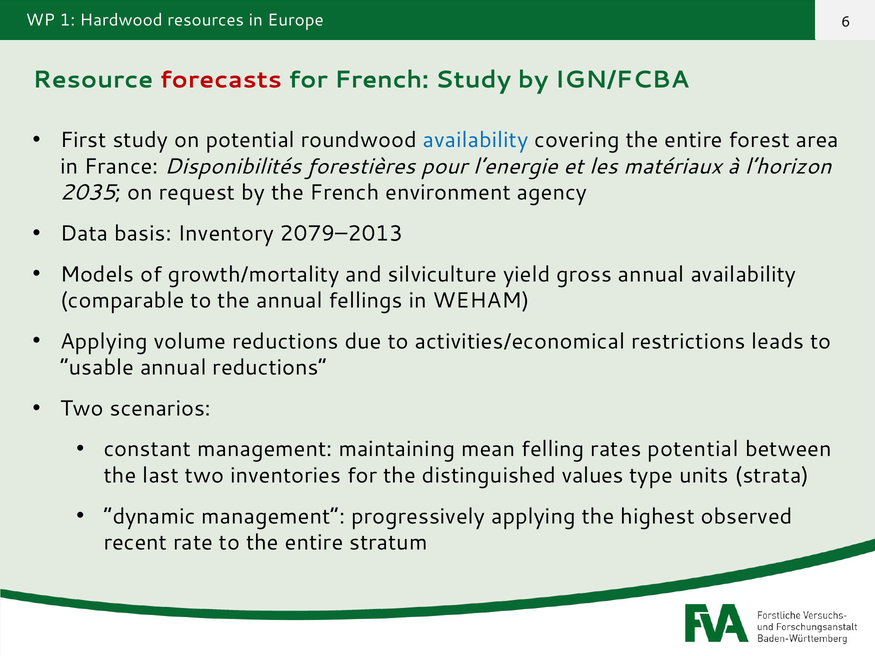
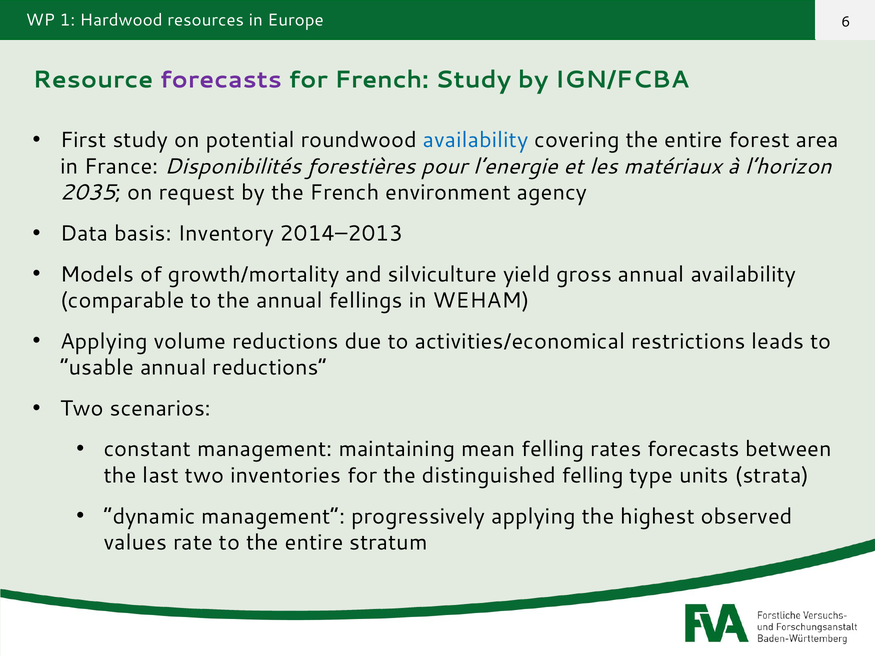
forecasts colour: red -> purple (221, 80)
2079–2013: 2079–2013 -> 2014–2013 (341, 234)
rates potential: potential -> forecasts (693, 449)
distinguished values: values -> felling (593, 476)
recent: recent -> values (135, 543)
